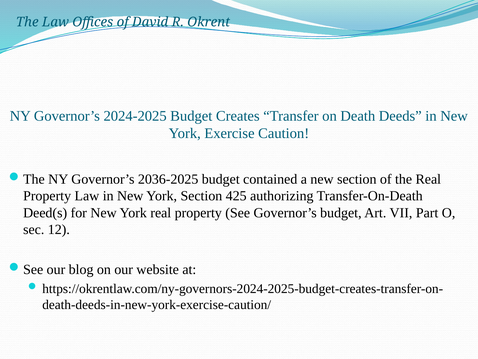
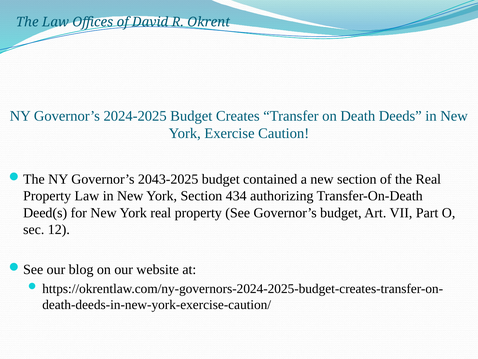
2036-2025: 2036-2025 -> 2043-2025 (168, 179)
425: 425 -> 434 (236, 196)
